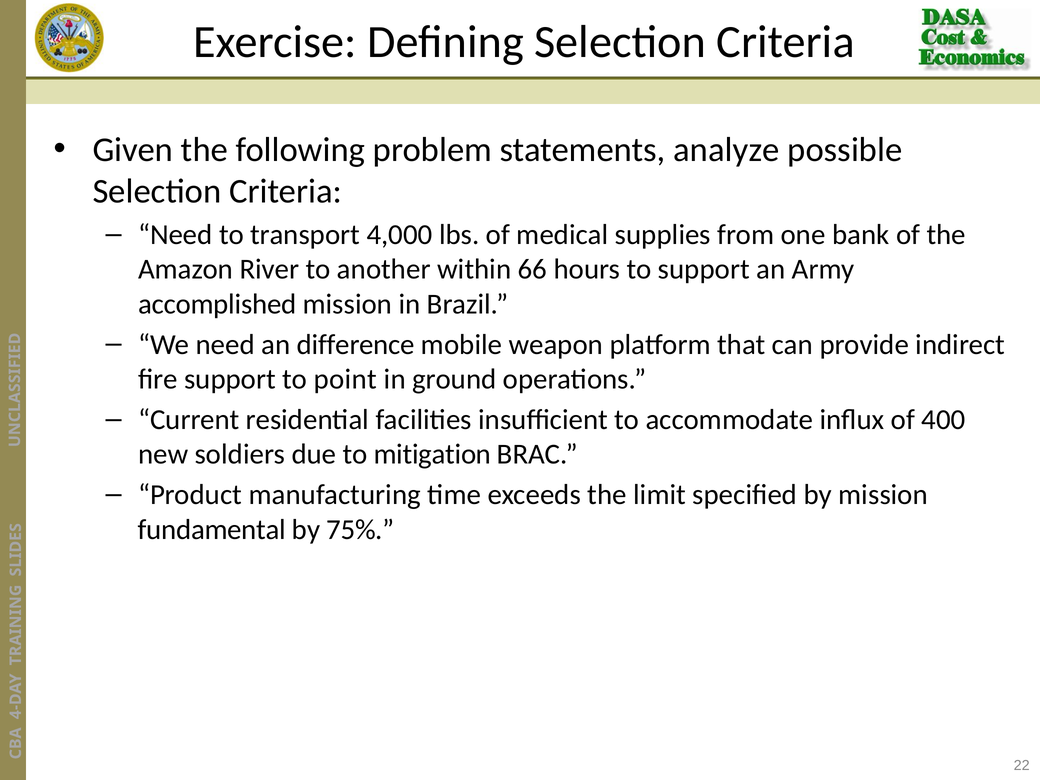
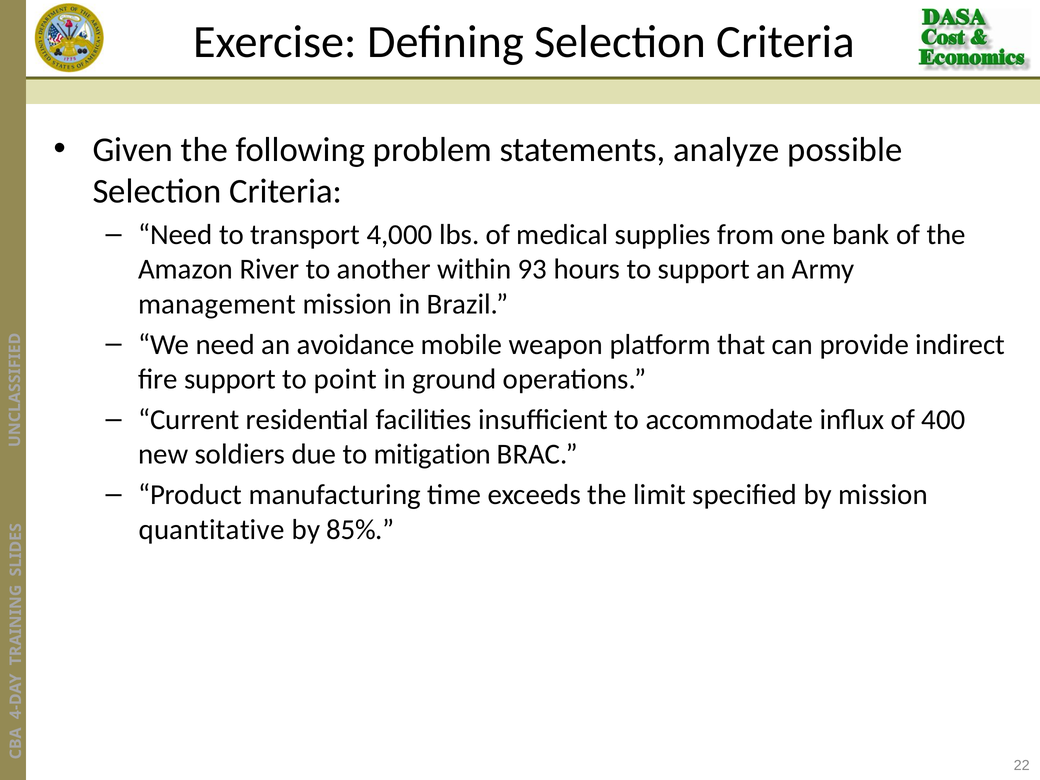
66: 66 -> 93 (532, 269)
accomplished: accomplished -> management (217, 304)
difference: difference -> avoidance (356, 345)
fundamental: fundamental -> quantitative (212, 530)
75%: 75% -> 85% (360, 530)
